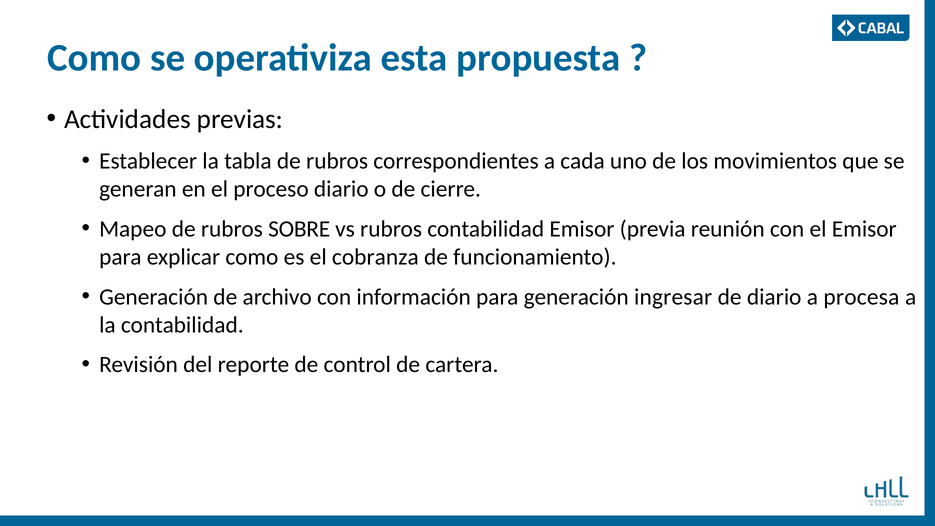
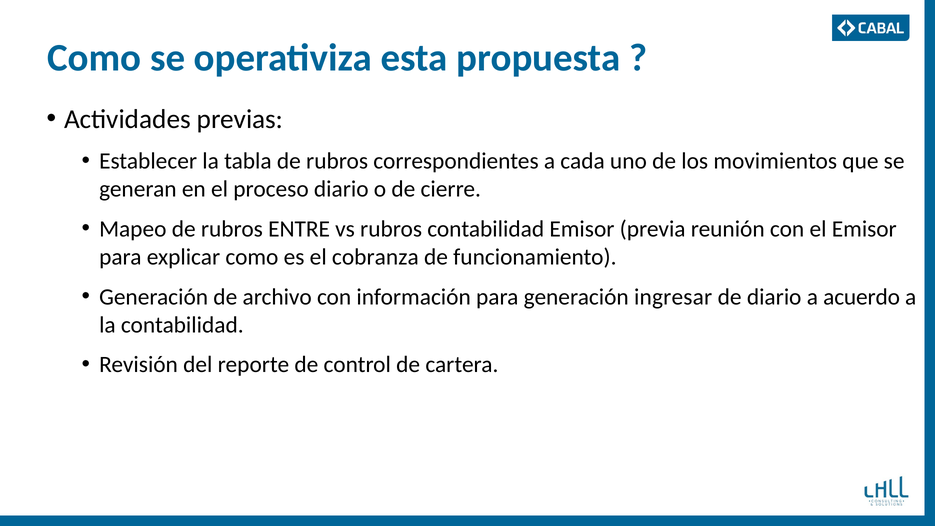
SOBRE: SOBRE -> ENTRE (299, 229)
procesa: procesa -> acuerdo (862, 297)
